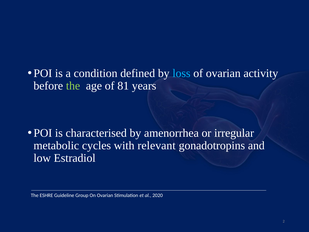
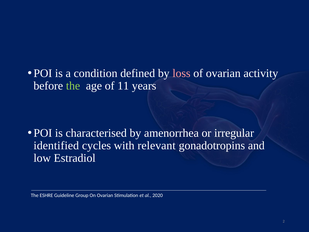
loss colour: light blue -> pink (181, 73)
81: 81 -> 11 (123, 86)
metabolic: metabolic -> identified (56, 145)
